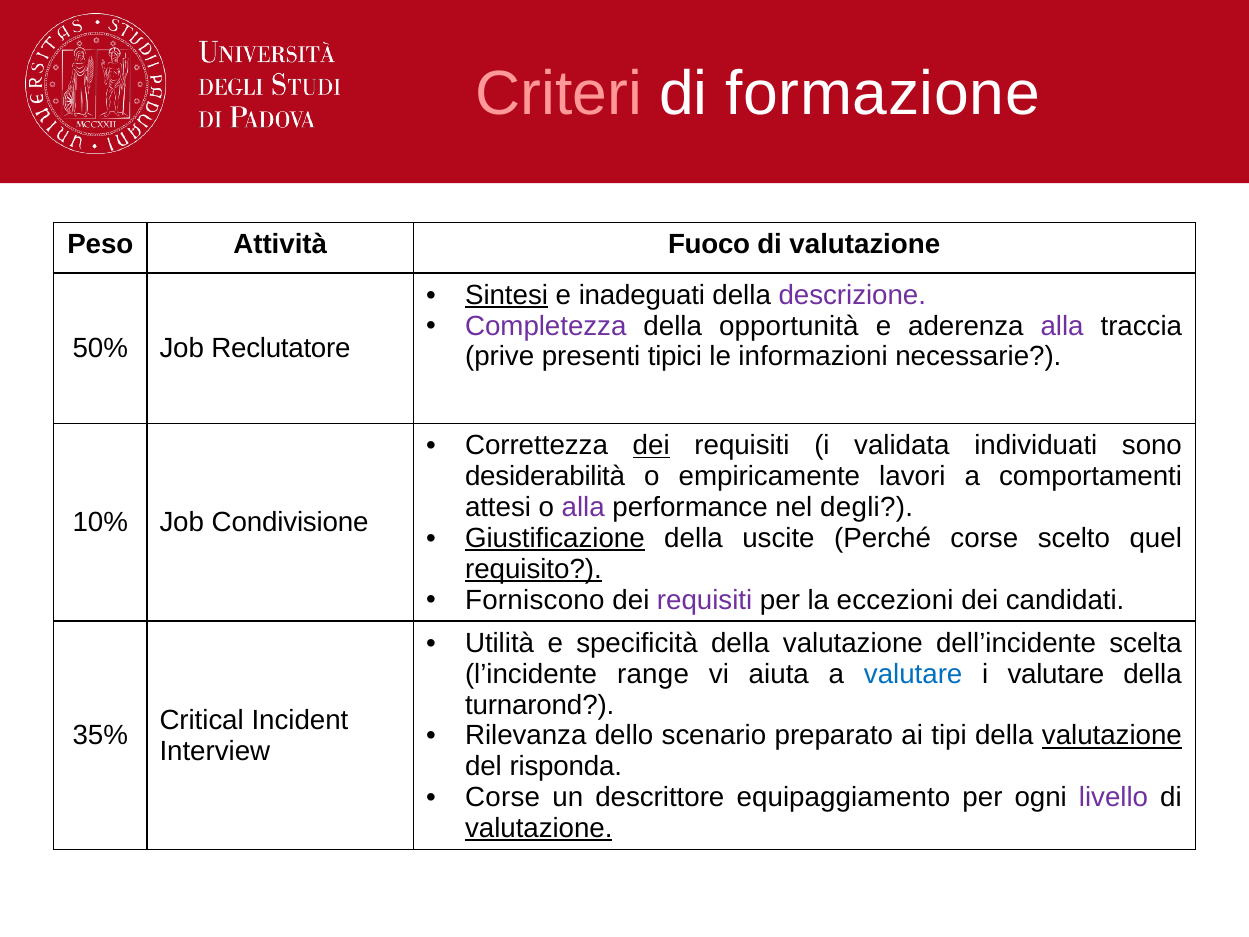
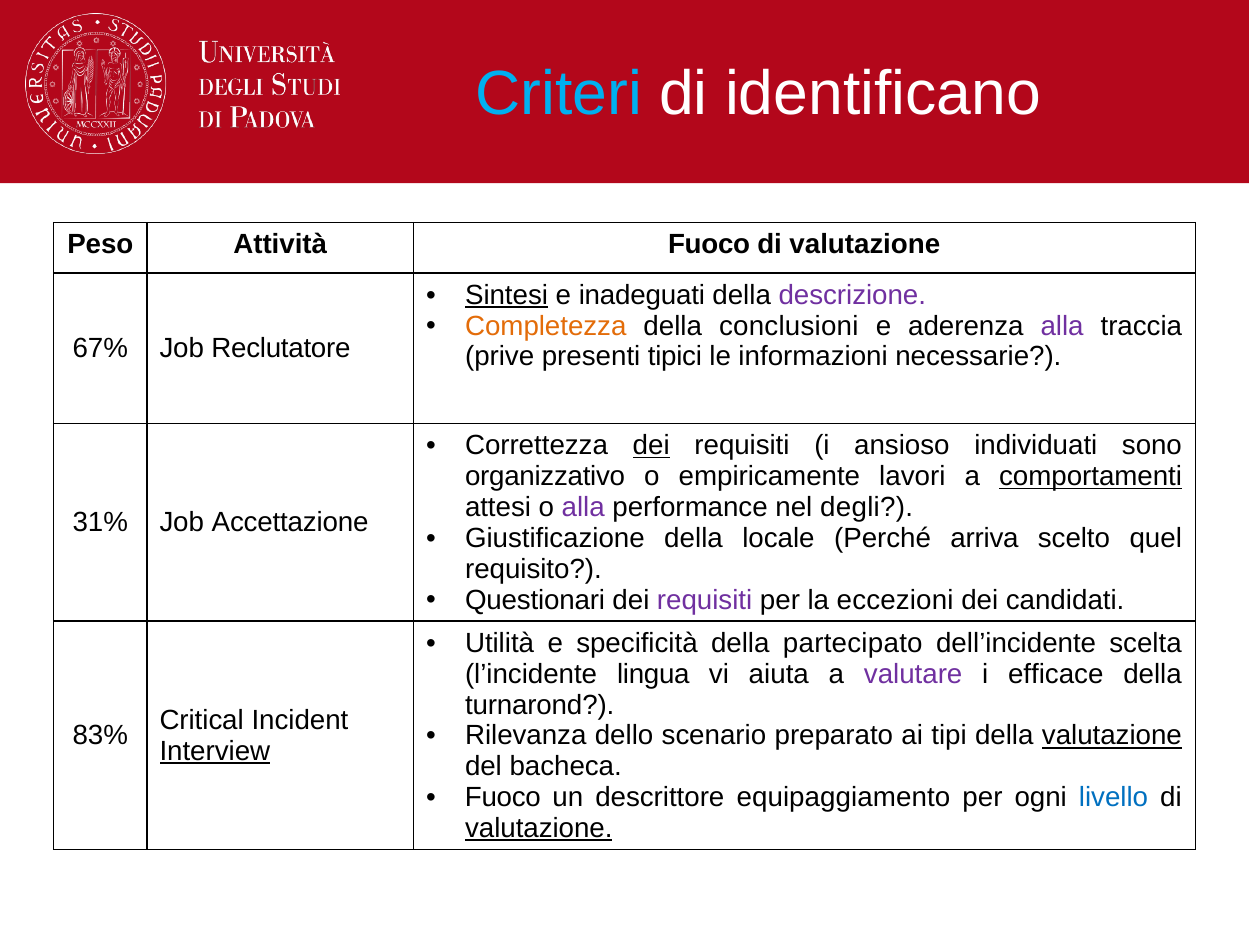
Criteri colour: pink -> light blue (559, 94)
formazione: formazione -> identificano (883, 94)
Completezza colour: purple -> orange (546, 326)
opportunità: opportunità -> conclusioni (789, 326)
50%: 50% -> 67% (100, 349)
validata: validata -> ansioso (902, 446)
desiderabilità: desiderabilità -> organizzativo (545, 476)
comportamenti underline: none -> present (1091, 476)
10%: 10% -> 31% (100, 523)
Condivisione: Condivisione -> Accettazione (290, 523)
Giustificazione underline: present -> none (555, 538)
uscite: uscite -> locale (778, 538)
Perché corse: corse -> arriva (985, 538)
requisito underline: present -> none (533, 569)
Forniscono: Forniscono -> Questionari (535, 600)
specificità della valutazione: valutazione -> partecipato (853, 643)
range: range -> lingua (653, 674)
valutare colour: blue -> purple (913, 674)
i valutare: valutare -> efficace (1056, 674)
35%: 35% -> 83% (100, 736)
Interview underline: none -> present (215, 751)
risponda: risponda -> bacheca (566, 766)
Corse: Corse -> Fuoco (503, 797)
livello colour: purple -> blue (1114, 797)
